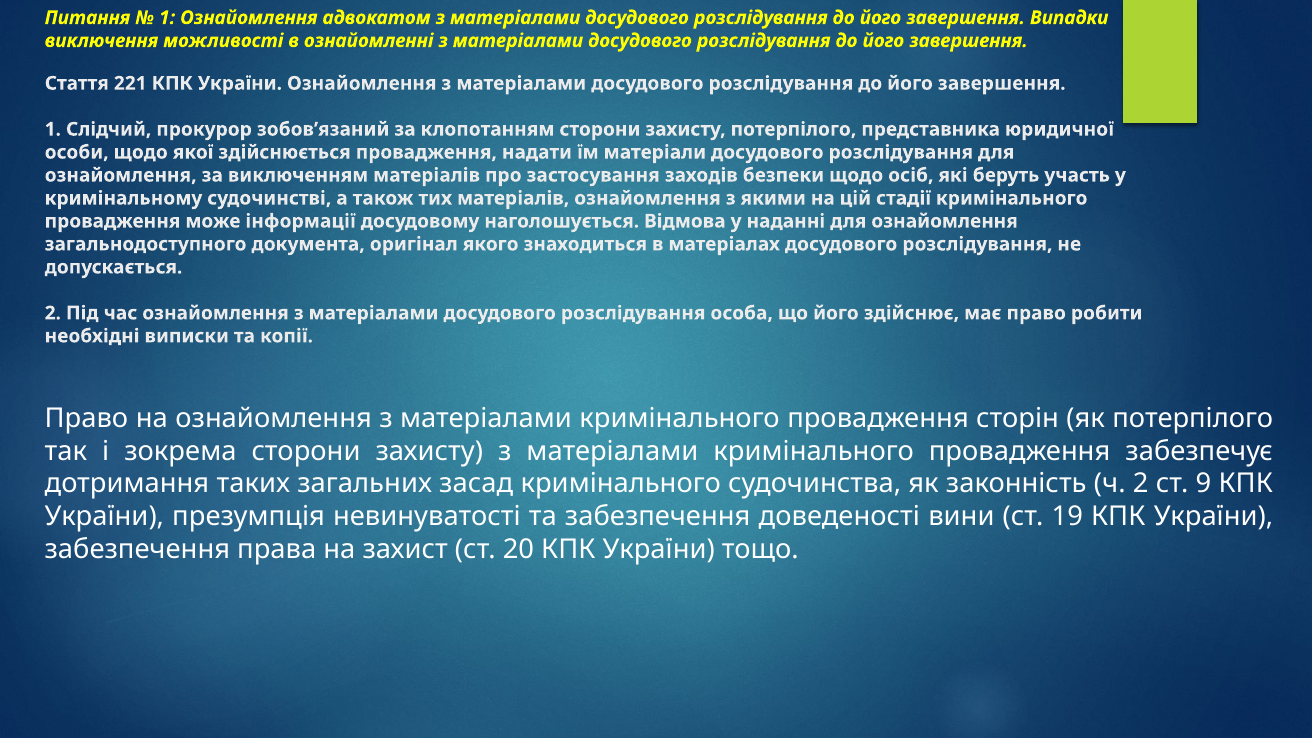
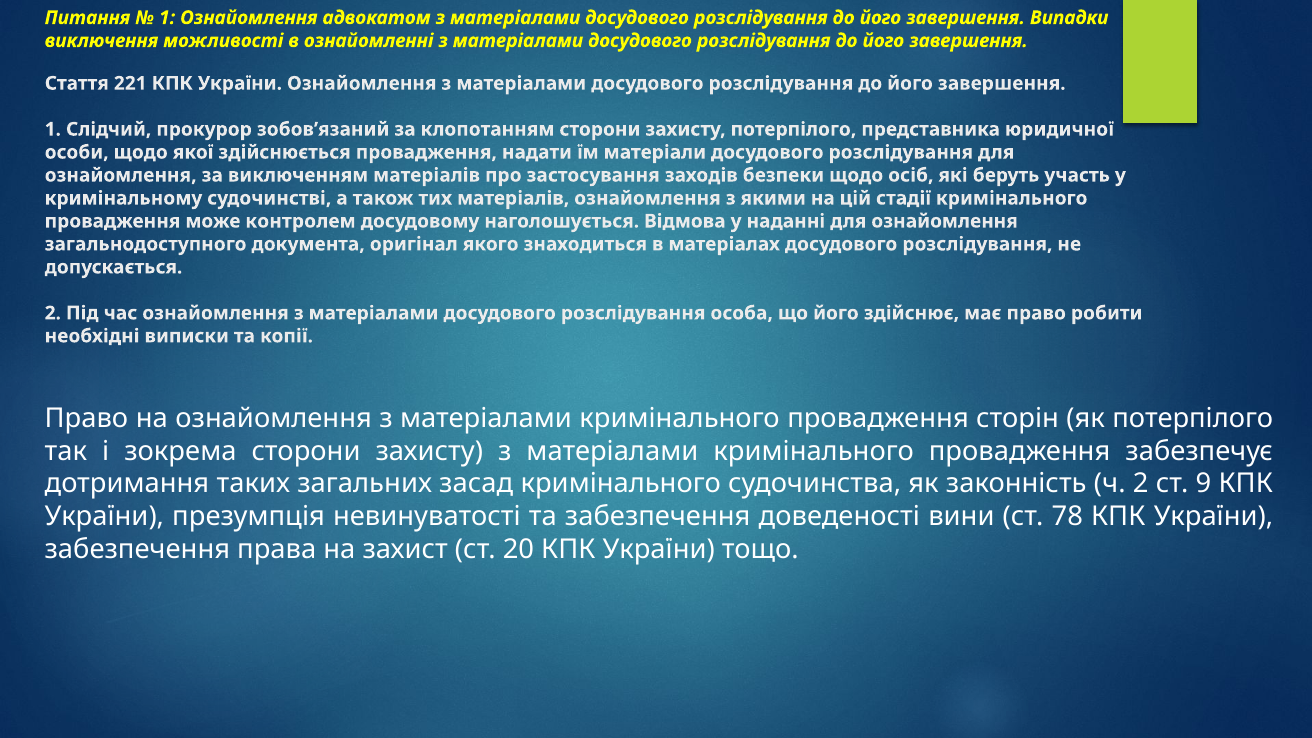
інформації: інформації -> контролем (301, 221)
19: 19 -> 78 (1067, 517)
